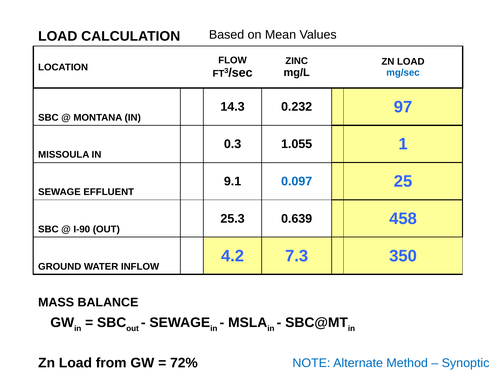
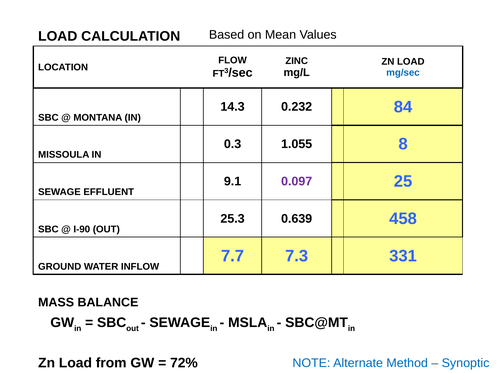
97: 97 -> 84 (403, 107)
1: 1 -> 8 (403, 144)
0.097 colour: blue -> purple (297, 182)
4.2: 4.2 -> 7.7 (233, 256)
350: 350 -> 331 (403, 256)
